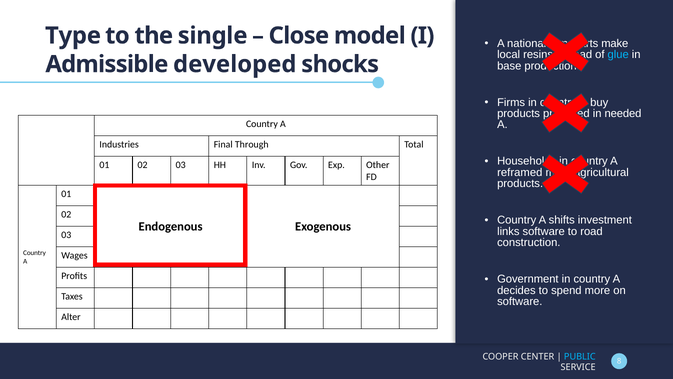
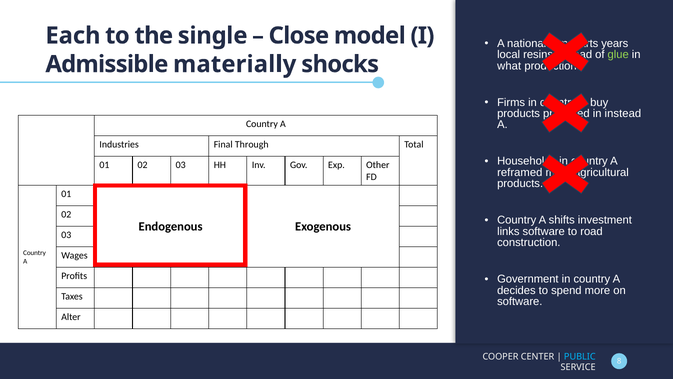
Type: Type -> Each (73, 36)
make: make -> years (615, 43)
glue colour: light blue -> light green (618, 55)
developed: developed -> materially (235, 64)
base: base -> what (509, 66)
in needed: needed -> instead (623, 113)
